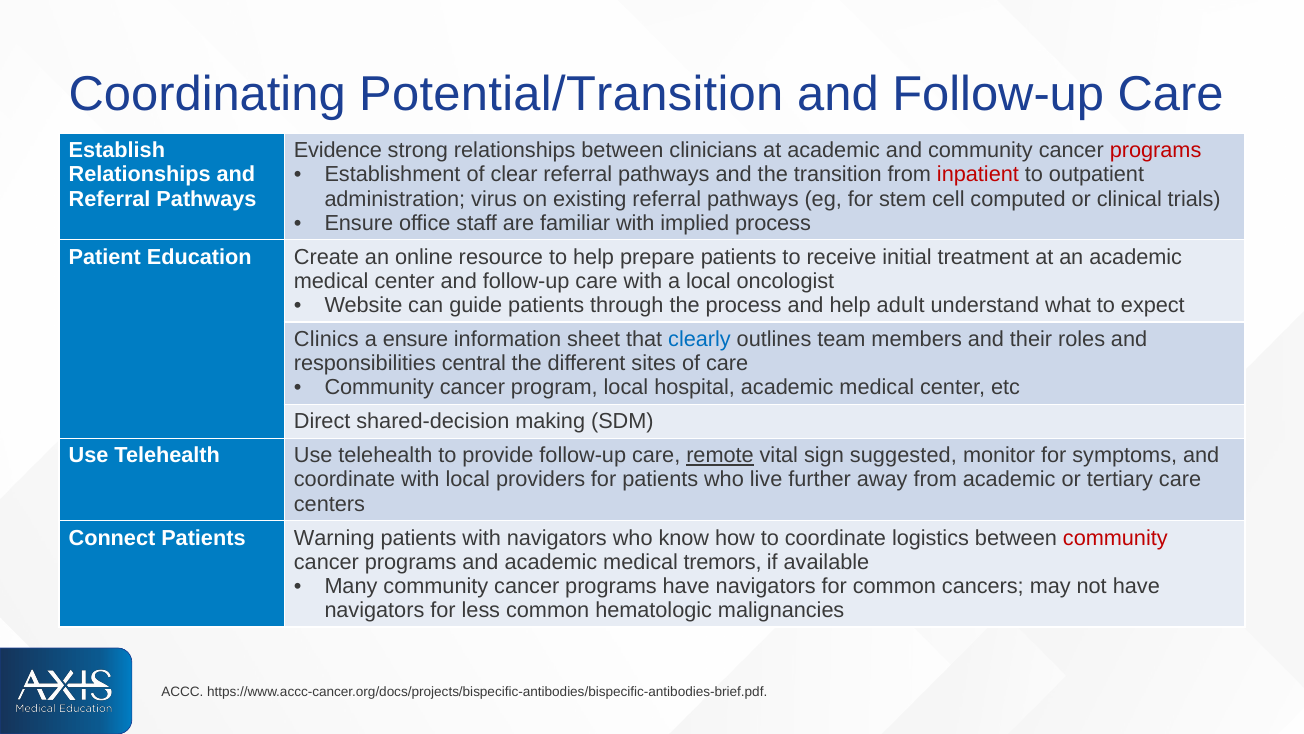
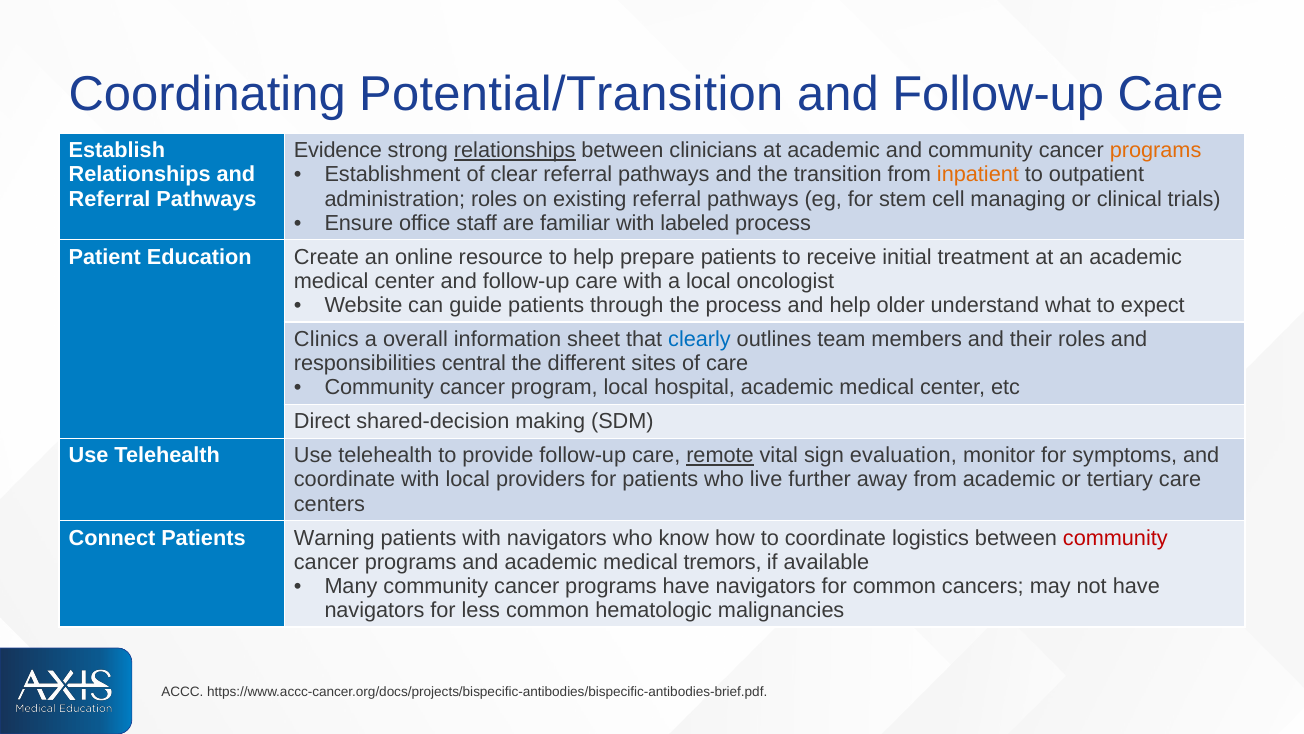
relationships underline: none -> present (515, 150)
programs colour: red -> orange (1156, 150)
inpatient colour: red -> orange (978, 175)
administration virus: virus -> roles (494, 199)
computed: computed -> managing (1018, 199)
implied: implied -> labeled (695, 223)
adult: adult -> older (901, 305)
a ensure: ensure -> overall (415, 339)
suggested: suggested -> evaluation (903, 455)
